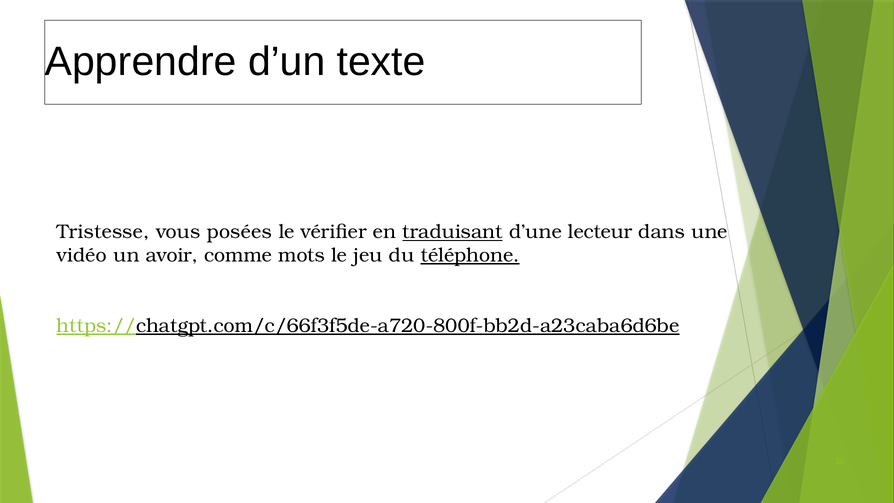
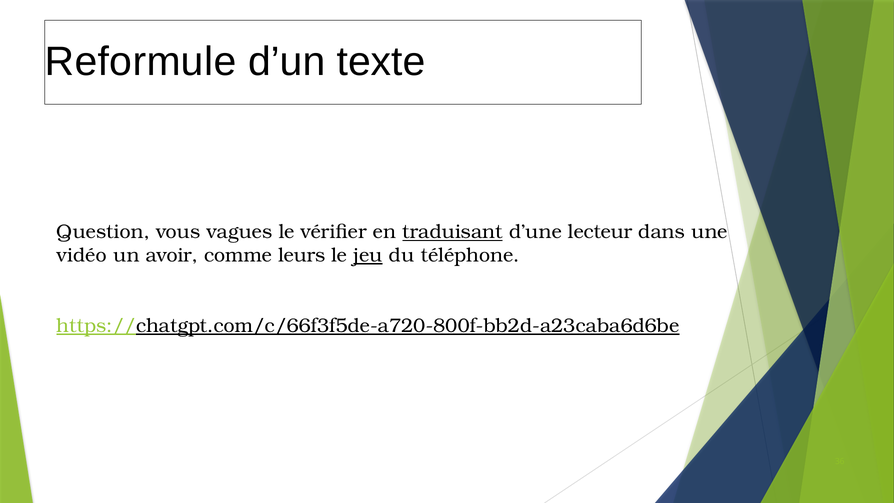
Apprendre: Apprendre -> Reformule (141, 62)
Tristesse: Tristesse -> Question (103, 232)
posées: posées -> vagues (239, 232)
mots: mots -> leurs (302, 255)
jeu underline: none -> present (368, 255)
téléphone underline: present -> none (470, 255)
